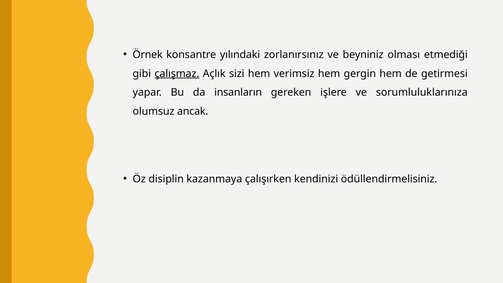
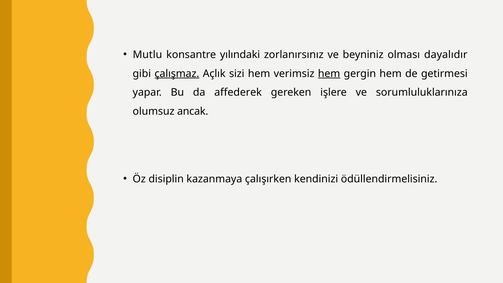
Örnek: Örnek -> Mutlu (147, 55)
etmediği: etmediği -> dayalıdır (446, 55)
hem underline: none -> present (329, 74)
insanların: insanların -> affederek (238, 92)
